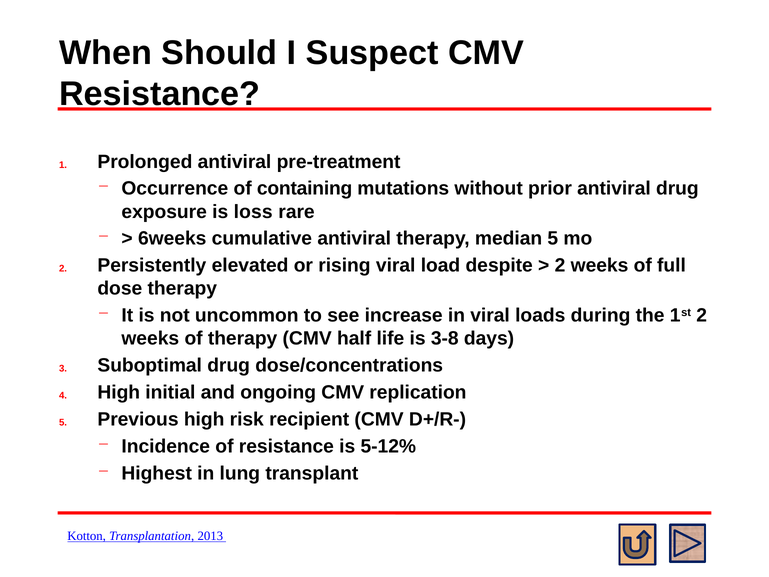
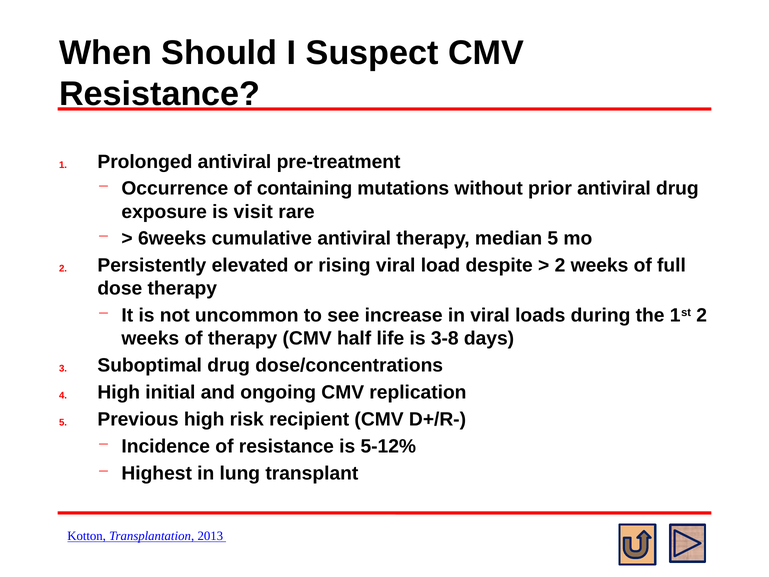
loss: loss -> visit (253, 212)
